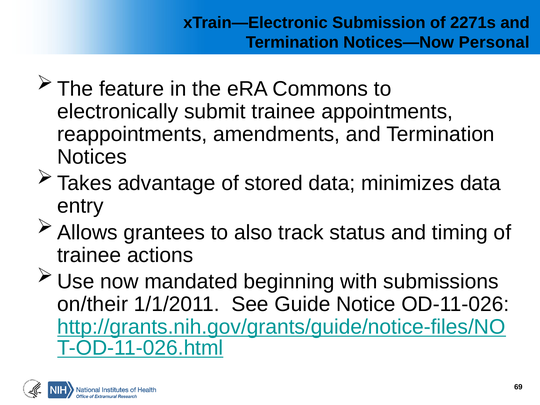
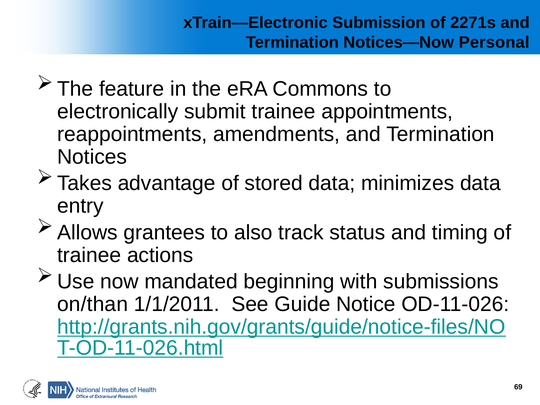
on/their: on/their -> on/than (93, 304)
